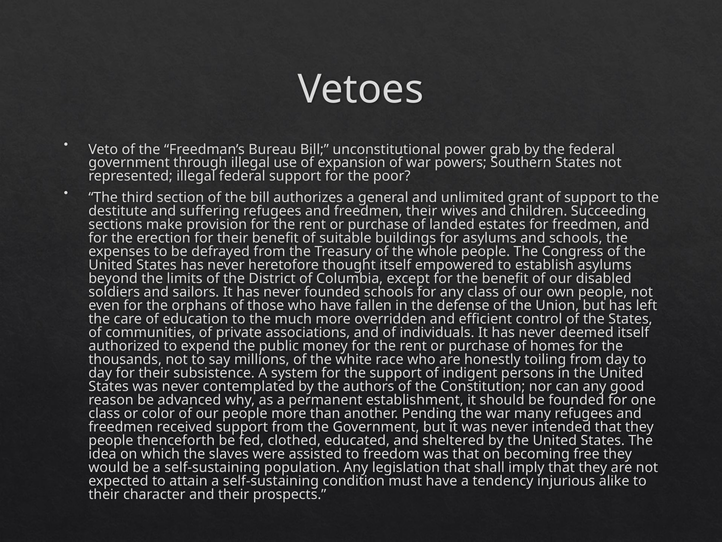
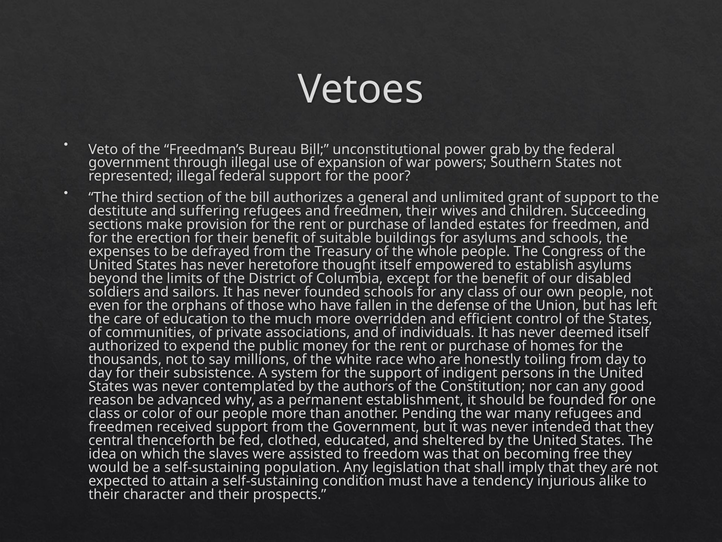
people: people -> central (111, 440)
